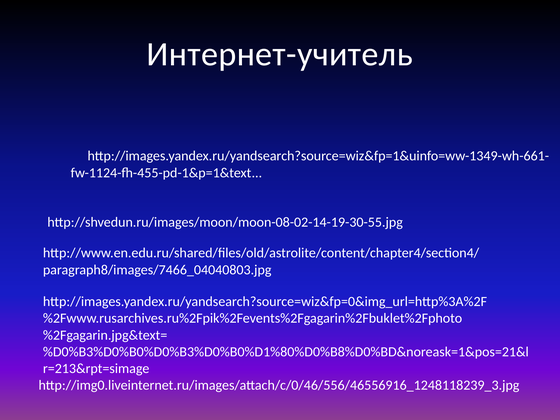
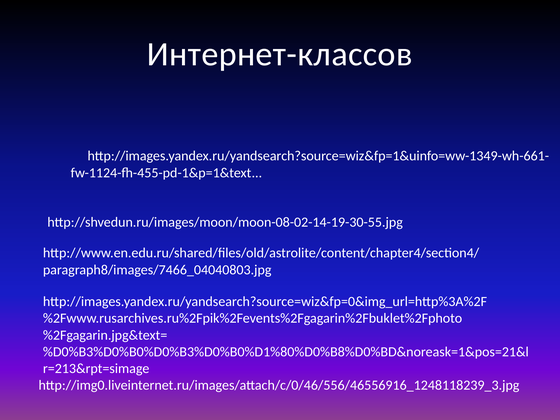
Интернет-учитель: Интернет-учитель -> Интернет-классов (280, 54)
